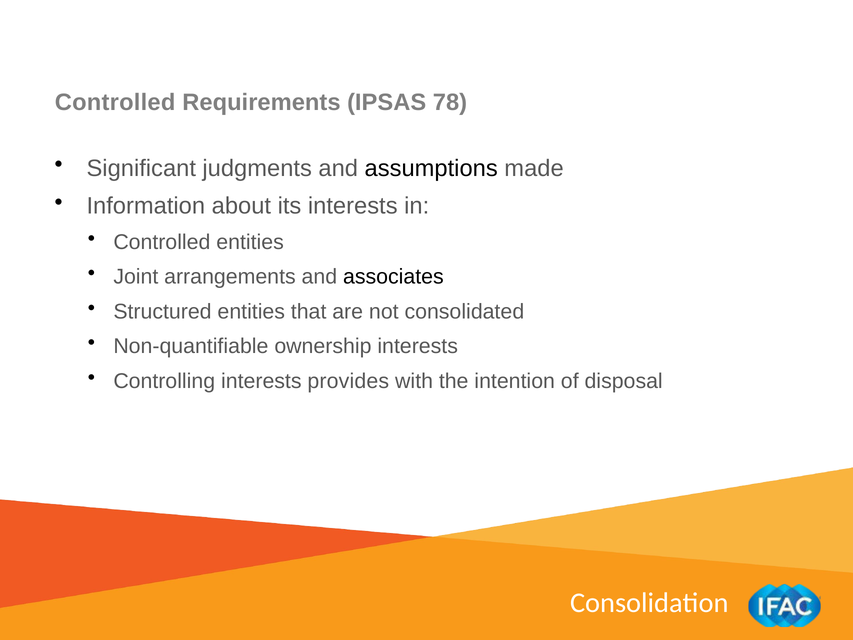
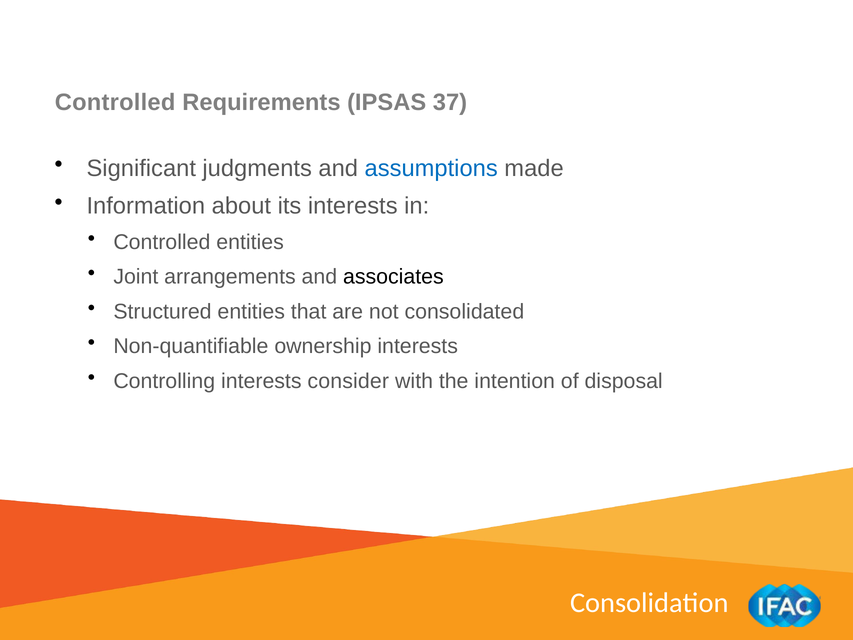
78: 78 -> 37 (450, 102)
assumptions colour: black -> blue (431, 168)
provides: provides -> consider (348, 381)
